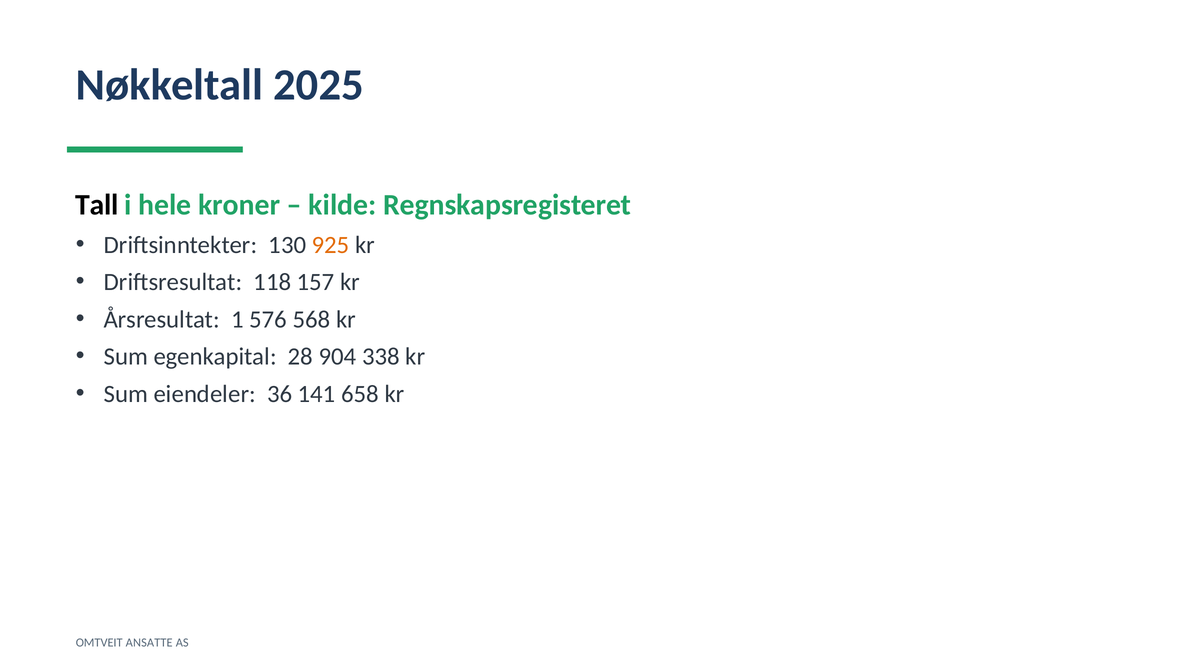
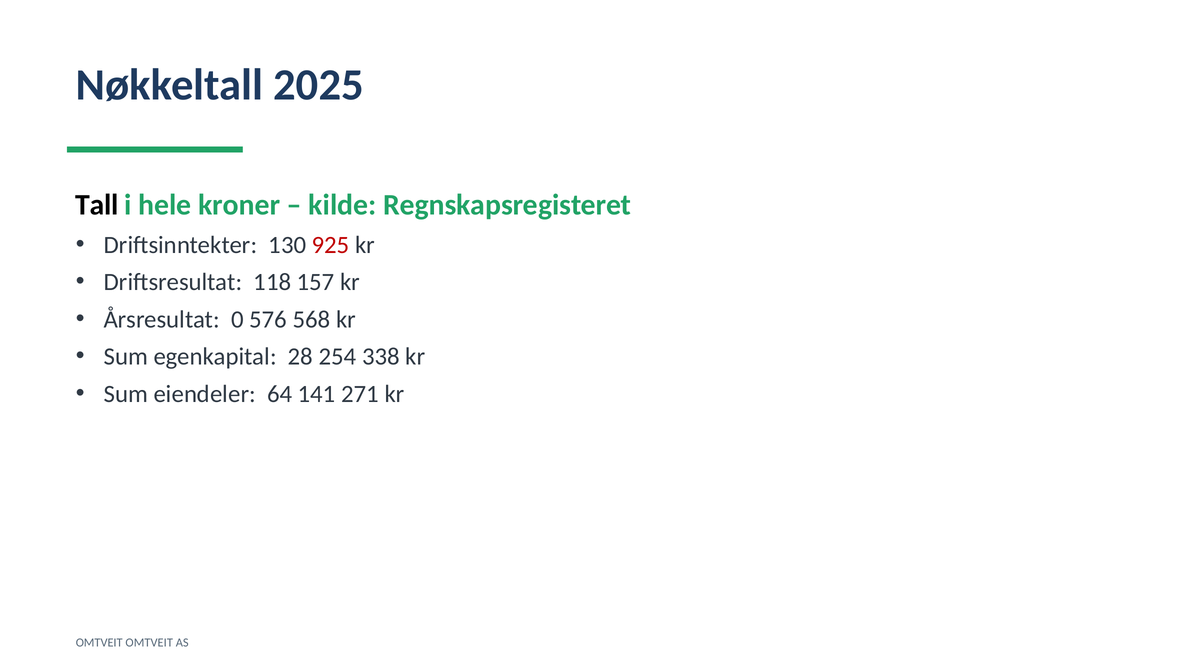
925 colour: orange -> red (331, 245)
1: 1 -> 0 (237, 319)
904: 904 -> 254 (337, 357)
36: 36 -> 64 (280, 394)
658: 658 -> 271 (360, 394)
OMTVEIT ANSATTE: ANSATTE -> OMTVEIT (149, 643)
